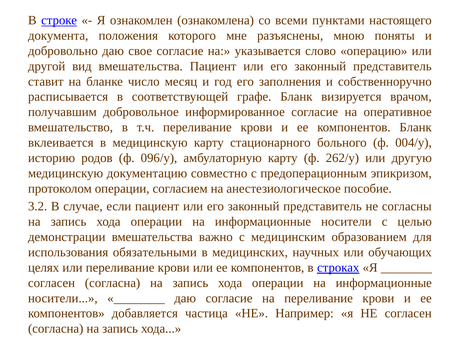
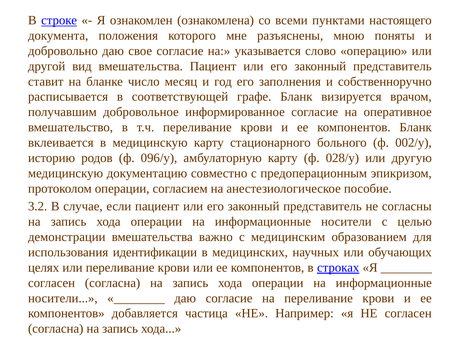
004/у: 004/у -> 002/у (414, 143)
262/у: 262/у -> 028/у (342, 158)
обязательными: обязательными -> идентификации (155, 252)
